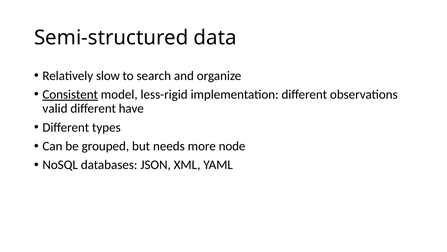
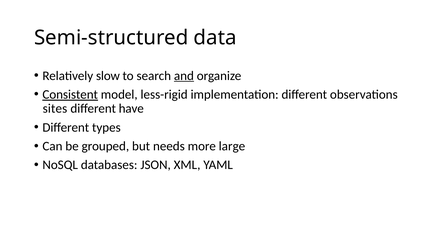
and underline: none -> present (184, 76)
valid: valid -> sites (55, 108)
node: node -> large (232, 146)
